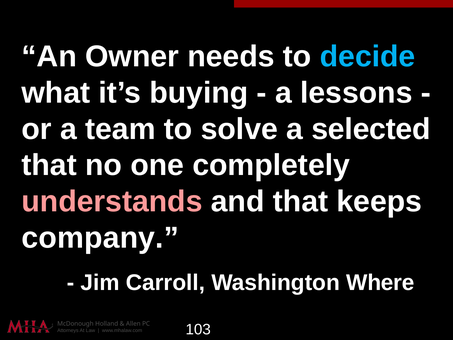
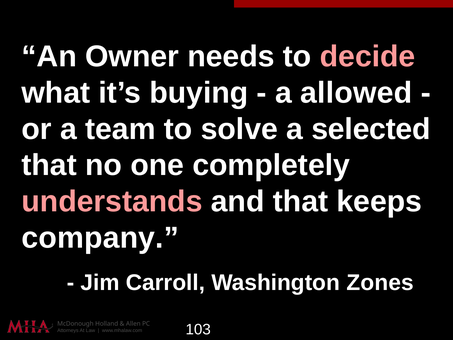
decide colour: light blue -> pink (368, 56)
lessons: lessons -> allowed (356, 93)
Where: Where -> Zones (380, 282)
